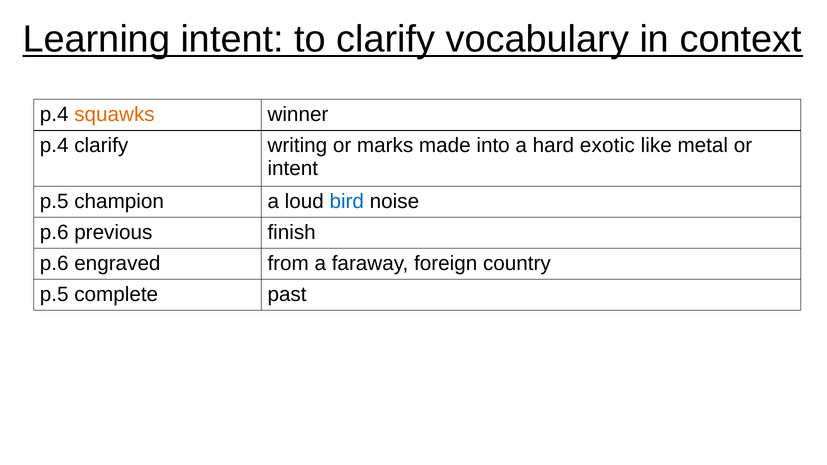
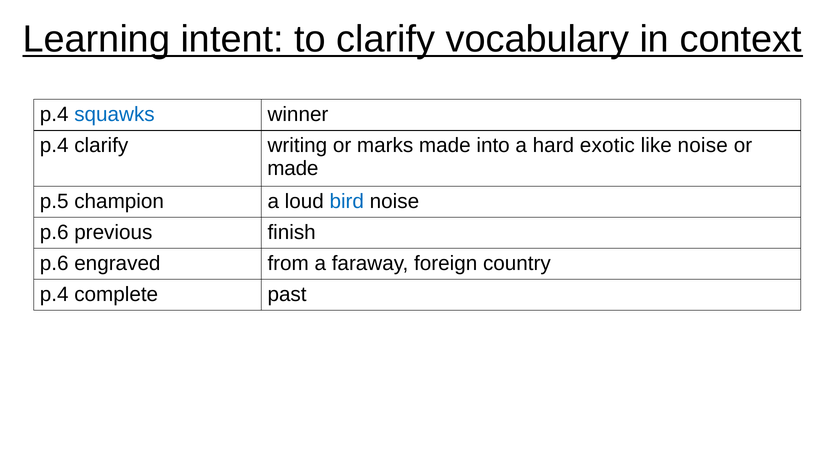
squawks colour: orange -> blue (114, 114)
like metal: metal -> noise (703, 145)
intent: intent -> made (293, 168)
p.5: p.5 -> p.4 (54, 294)
